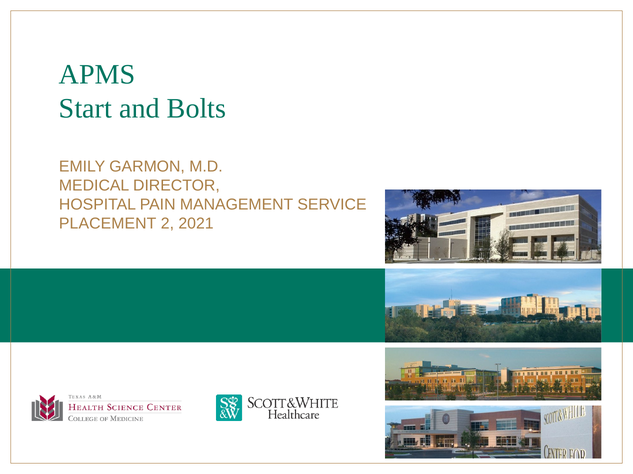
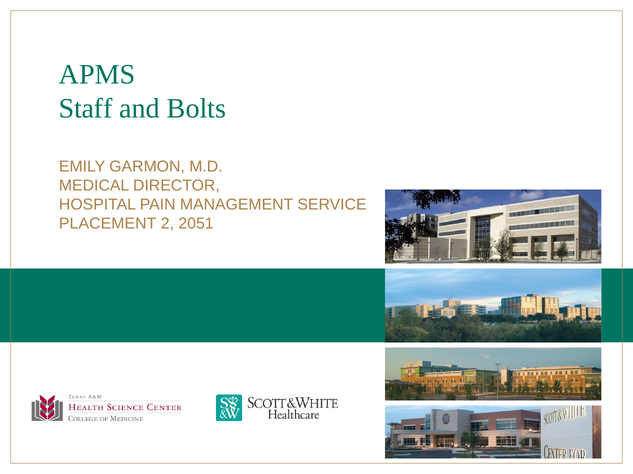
Start: Start -> Staff (86, 108)
2021: 2021 -> 2051 (196, 224)
